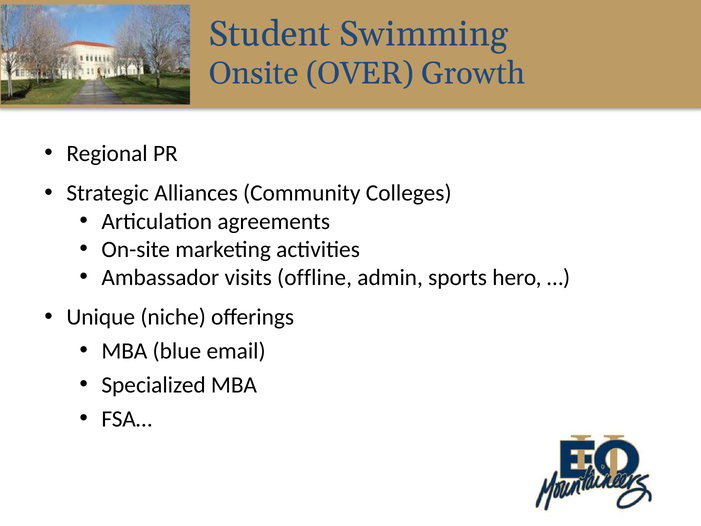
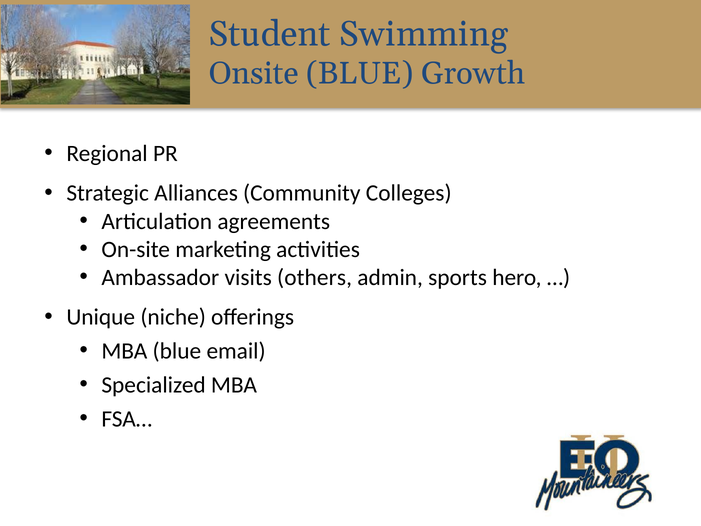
Onsite OVER: OVER -> BLUE (360, 73)
offline: offline -> others (315, 277)
